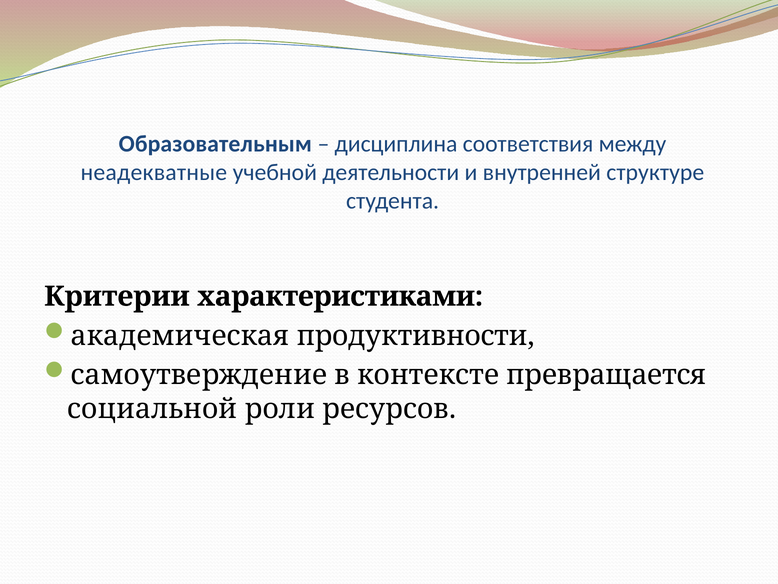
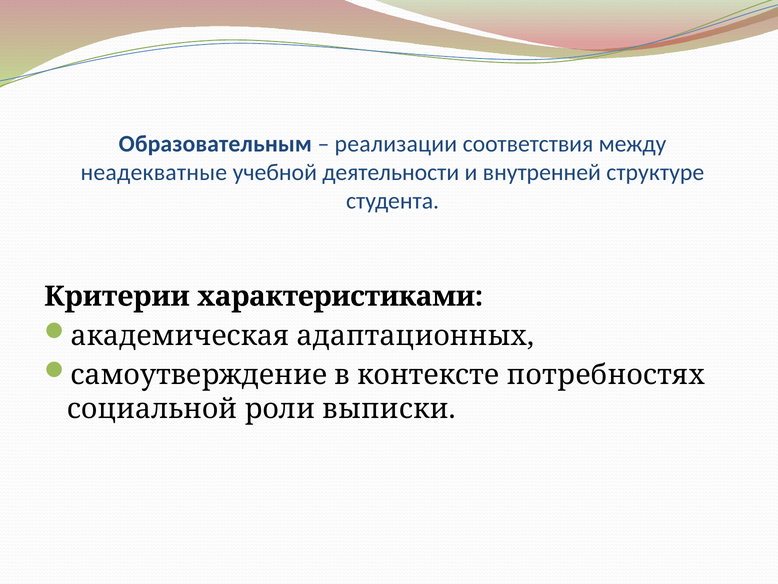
дисциплина: дисциплина -> реализации (396, 144)
продуктивности: продуктивности -> адаптационных (415, 335)
превращается: превращается -> потребностях (606, 375)
ресурсов: ресурсов -> выписки (389, 408)
